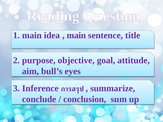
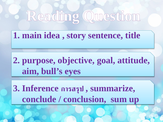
main: main -> story (76, 35)
